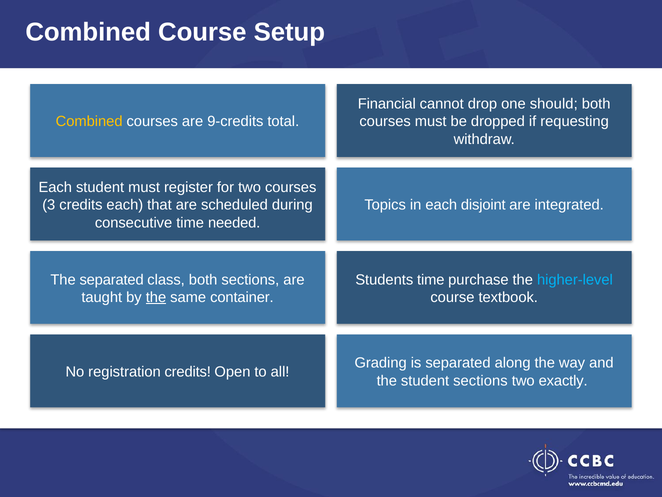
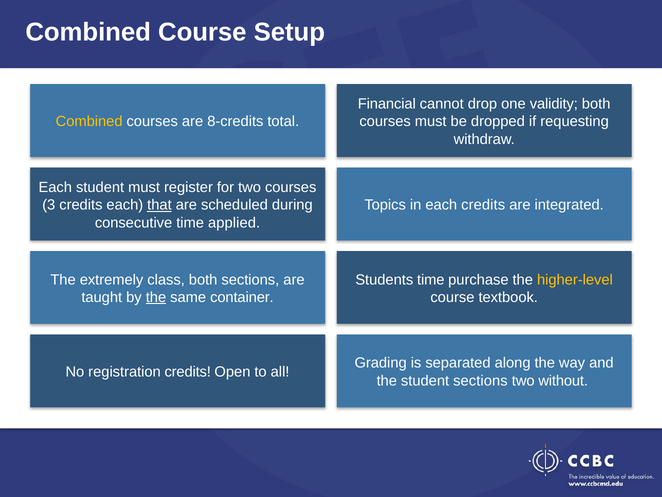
should: should -> validity (554, 104)
9-credits: 9-credits -> 8-credits (235, 121)
that underline: none -> present (159, 205)
each disjoint: disjoint -> credits (483, 205)
needed: needed -> applied (234, 222)
The separated: separated -> extremely (112, 279)
higher-level colour: light blue -> yellow (575, 279)
exactly: exactly -> without (563, 380)
